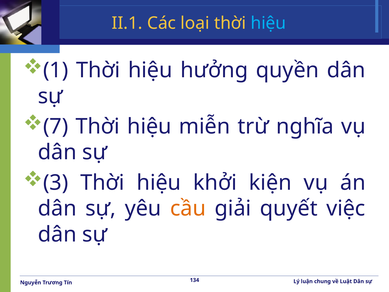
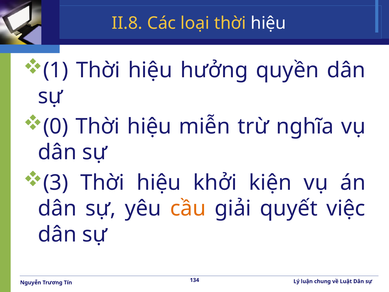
II.1: II.1 -> II.8 (127, 23)
hiệu colour: light blue -> white (268, 23)
7: 7 -> 0 (56, 126)
